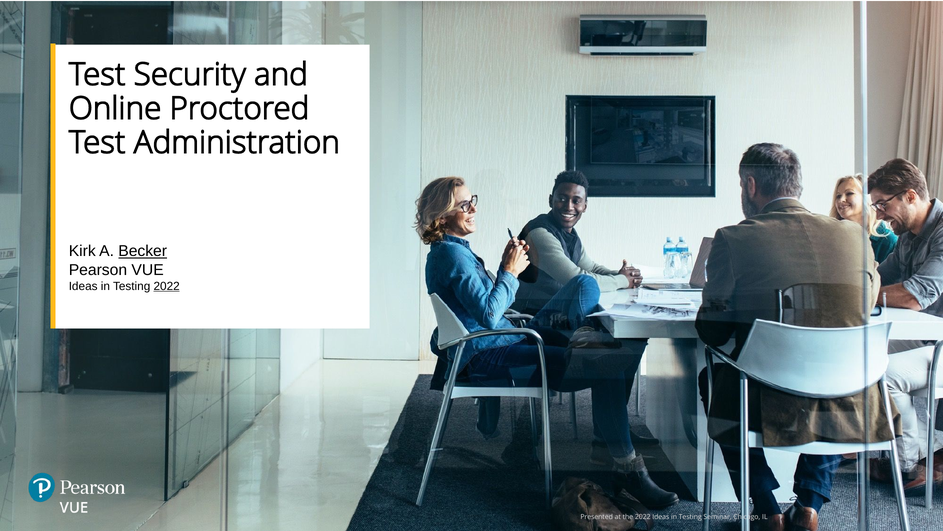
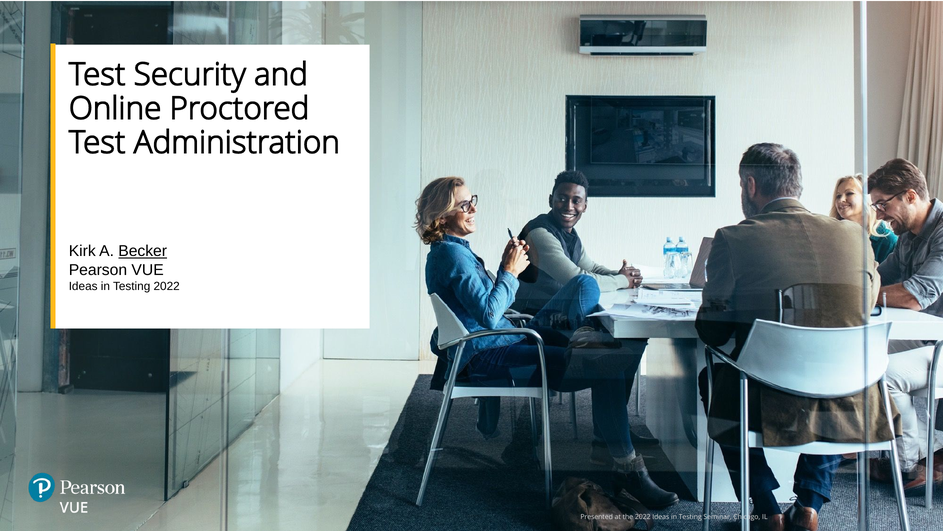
2022 underline: present -> none (167, 286)
